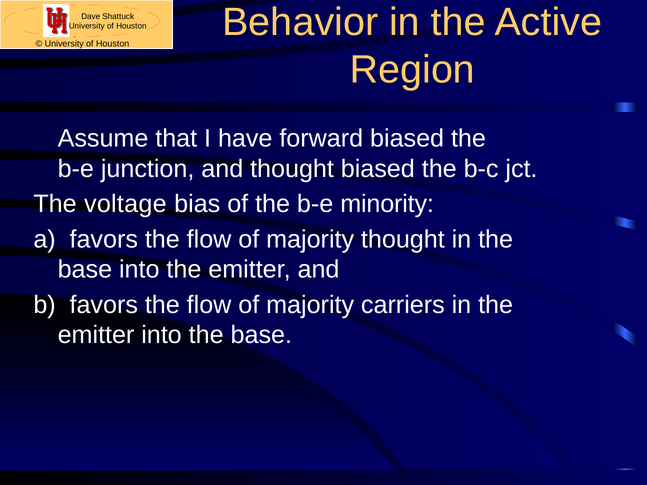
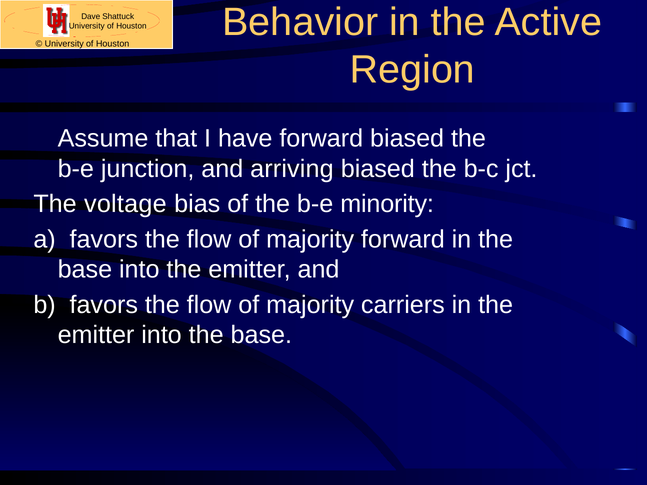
and thought: thought -> arriving (292, 169)
majority thought: thought -> forward (403, 239)
